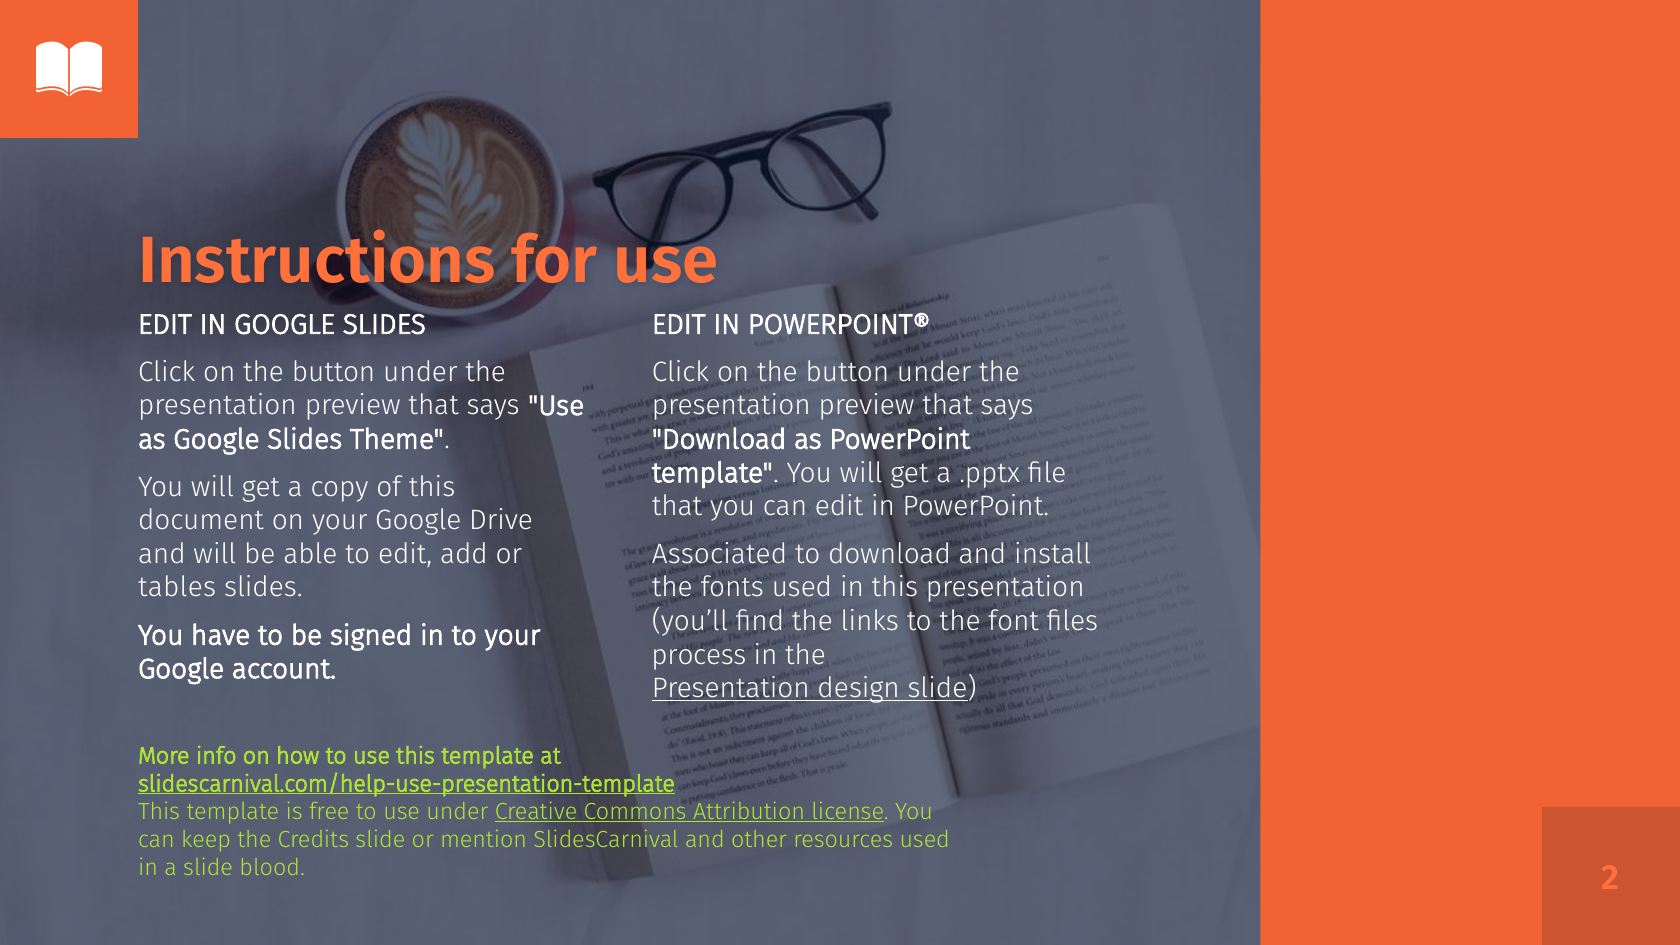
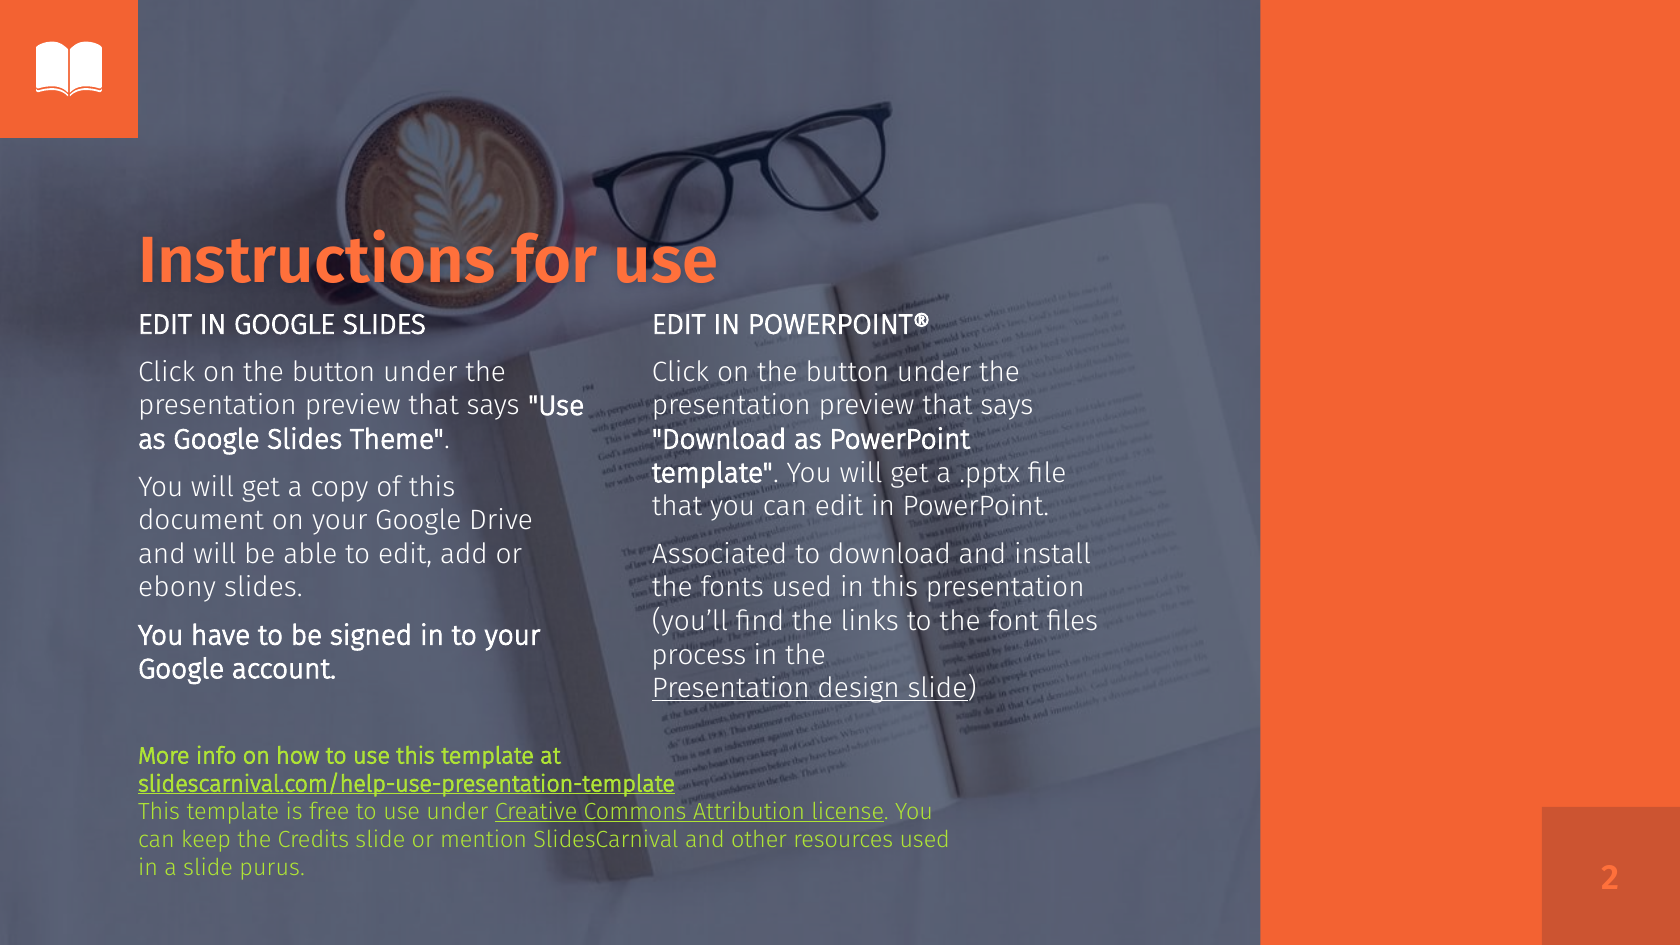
tables: tables -> ebony (177, 588)
blood: blood -> purus (272, 868)
